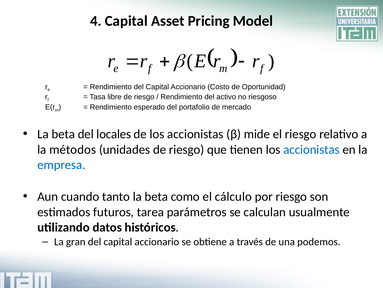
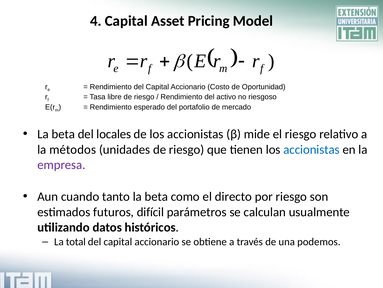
empresa colour: blue -> purple (61, 165)
cálculo: cálculo -> directo (233, 196)
tarea: tarea -> difícil (150, 212)
gran: gran -> total (76, 241)
